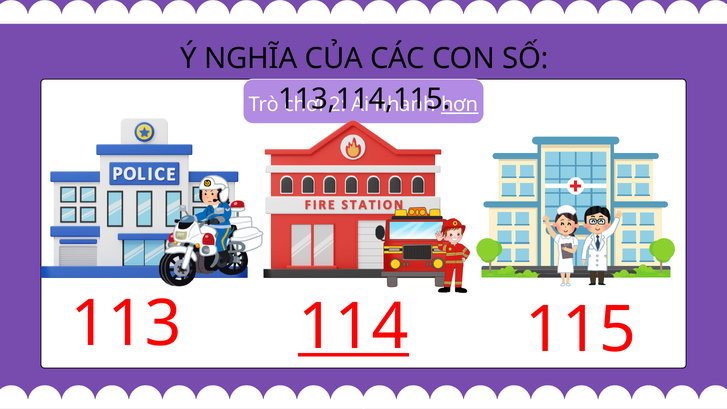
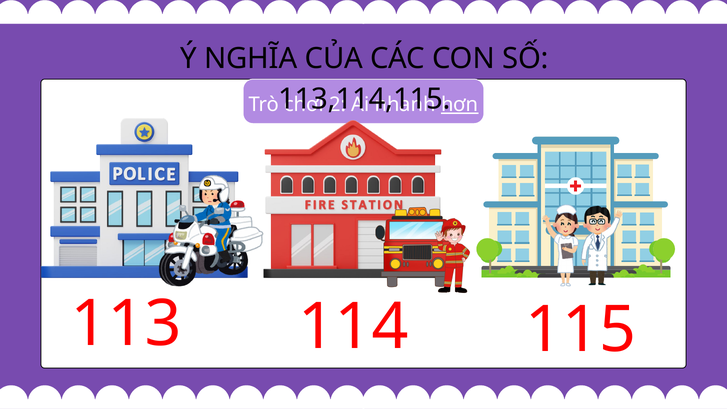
114 underline: present -> none (353, 327)
